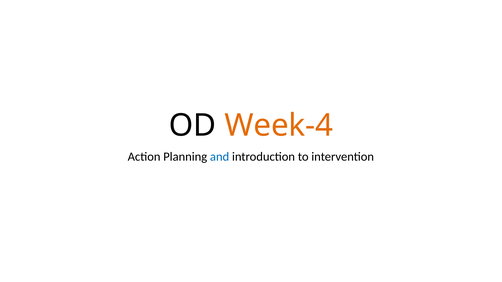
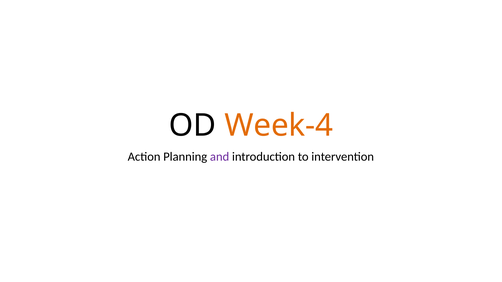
and colour: blue -> purple (220, 157)
